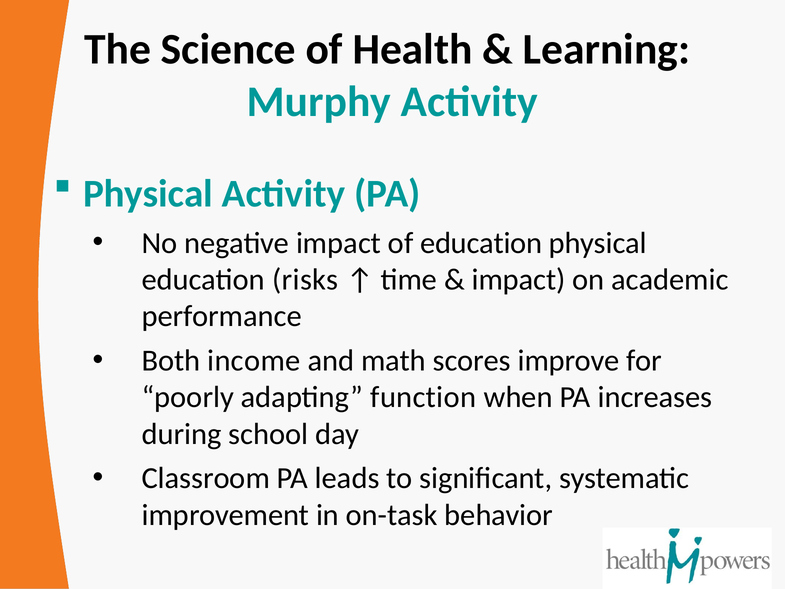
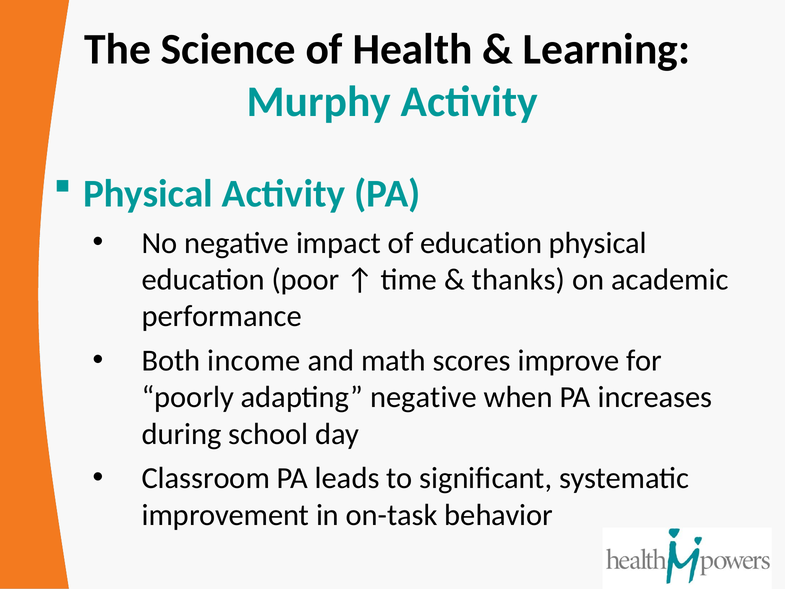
risks: risks -> poor (306, 280)
impact: impact -> thanks (518, 280)
adapting function: function -> negative (423, 397)
